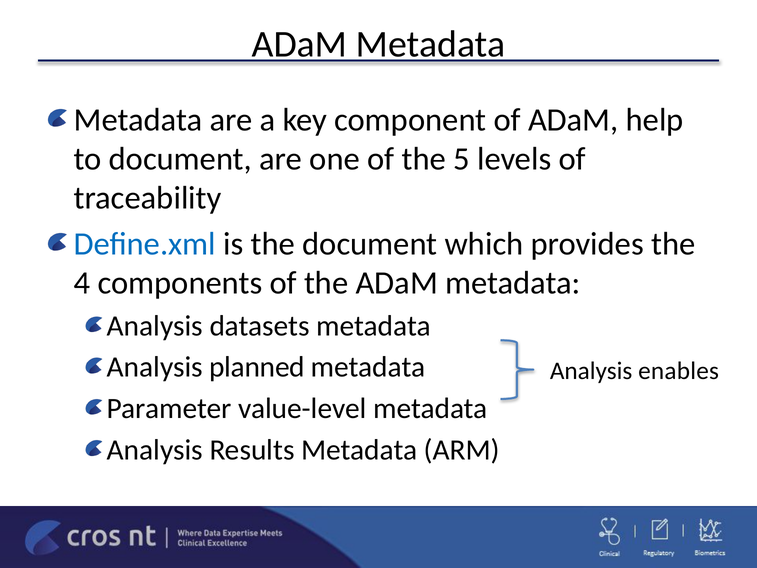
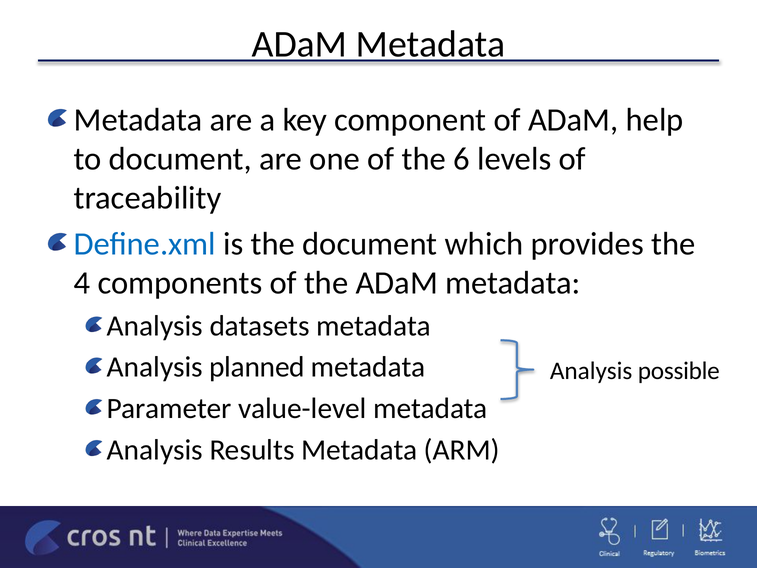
5: 5 -> 6 (461, 159)
enables: enables -> possible (679, 371)
